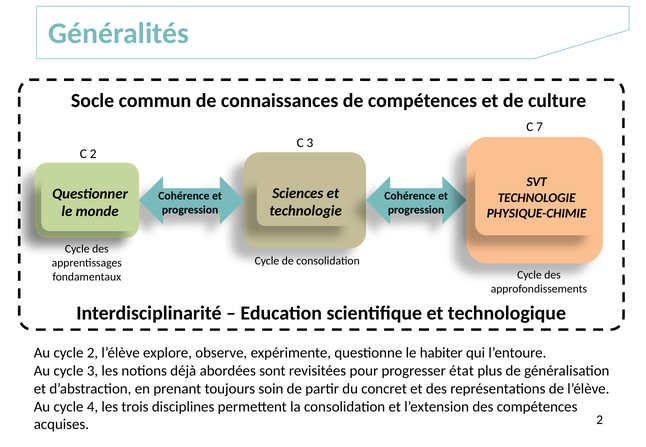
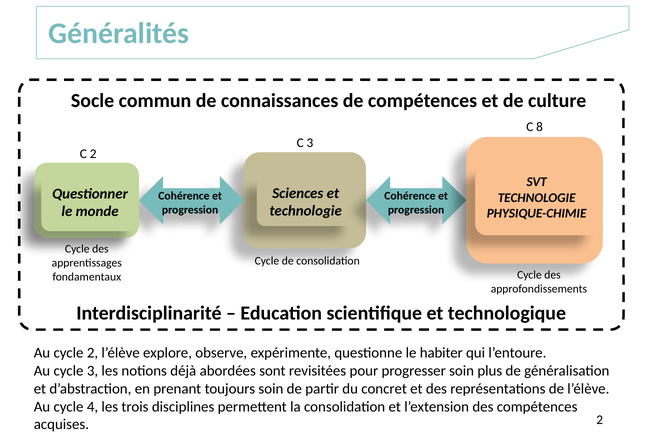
7: 7 -> 8 (540, 127)
progresser état: état -> soin (462, 371)
